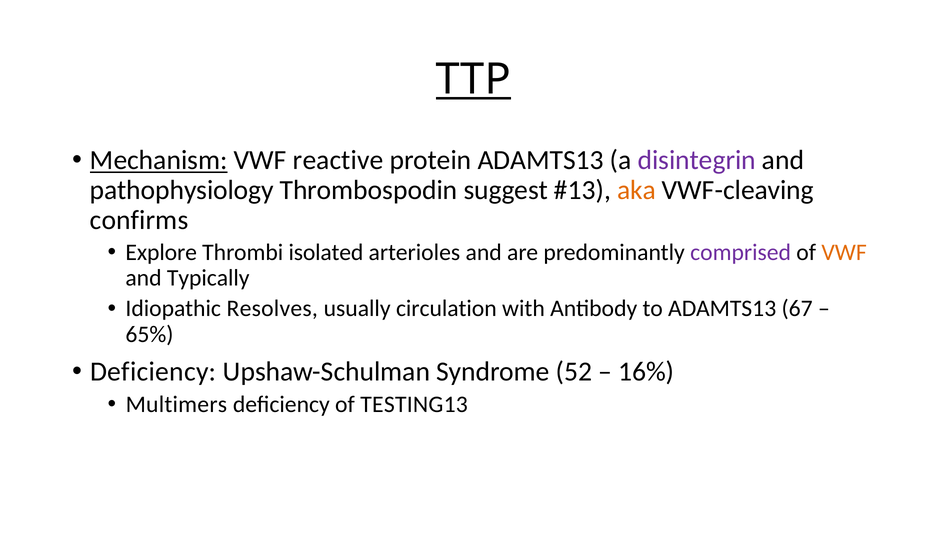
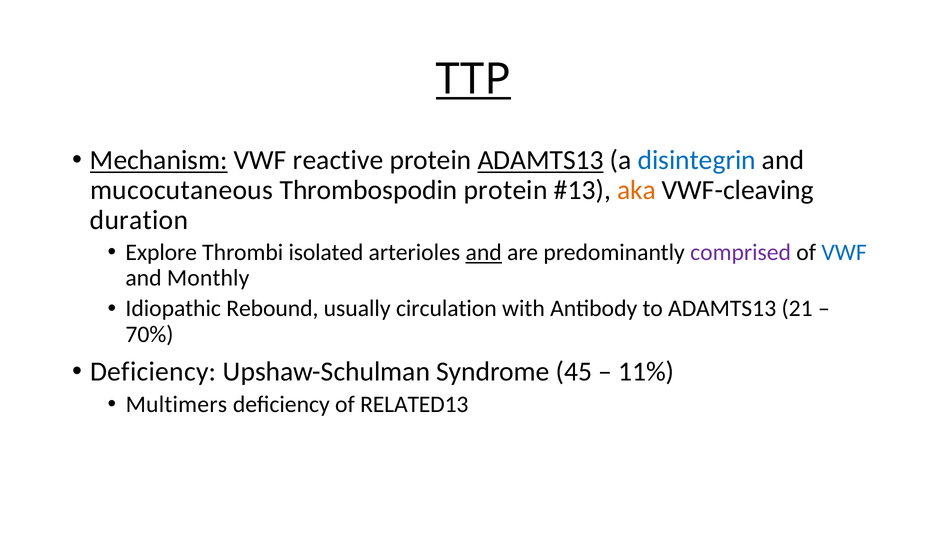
ADAMTS13 underline: none -> present (541, 160)
disintegrin colour: purple -> blue (697, 160)
pathophysiology: pathophysiology -> mucocutaneous (182, 190)
Thrombospodin suggest: suggest -> protein (506, 190)
confirms: confirms -> duration (139, 220)
and underline: none -> present (484, 252)
VWF colour: orange -> blue (844, 252)
Typically: Typically -> Monthly (208, 278)
Resolves: Resolves -> Rebound (272, 308)
67: 67 -> 21 (797, 308)
65%: 65% -> 70% (149, 334)
52: 52 -> 45 (574, 372)
16%: 16% -> 11% (646, 372)
TESTING13: TESTING13 -> RELATED13 (414, 404)
